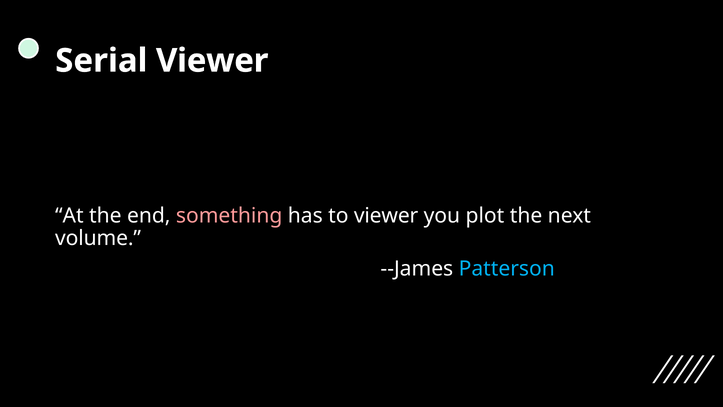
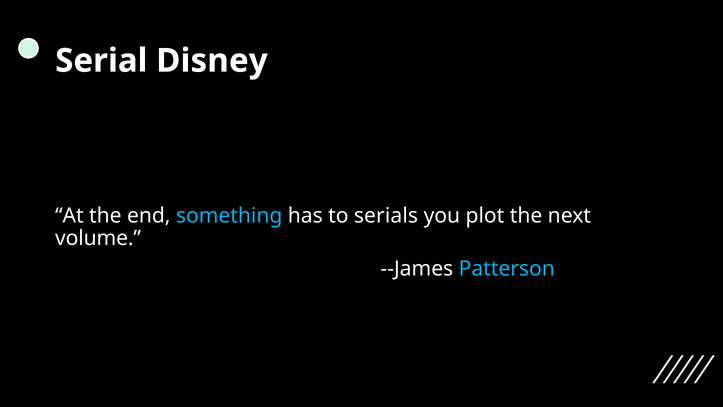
Serial Viewer: Viewer -> Disney (212, 61)
something colour: pink -> light blue (229, 215)
to viewer: viewer -> serials (386, 215)
